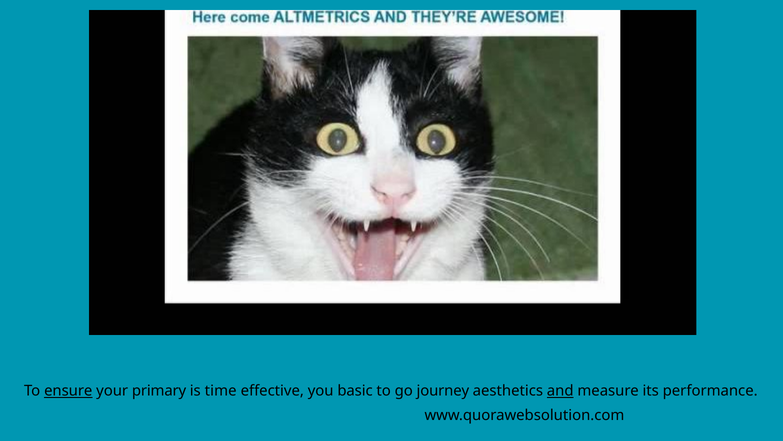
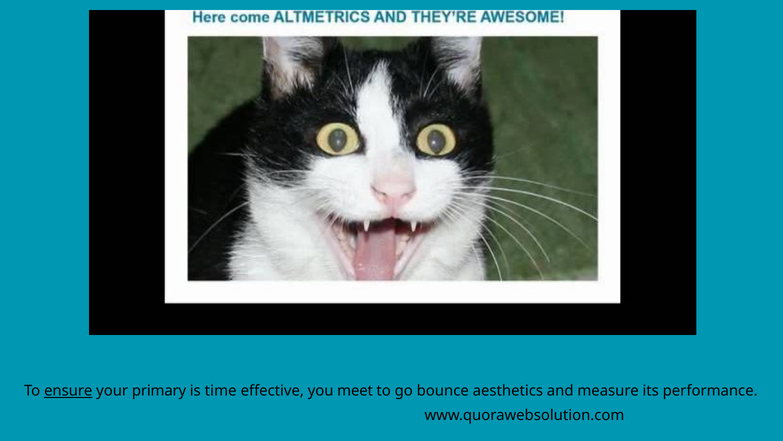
basic: basic -> meet (355, 390)
journey: journey -> bounce (443, 390)
and underline: present -> none (560, 390)
